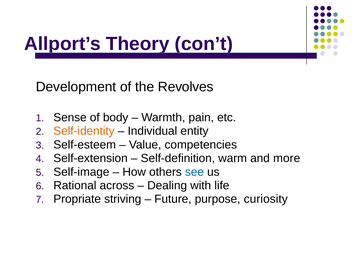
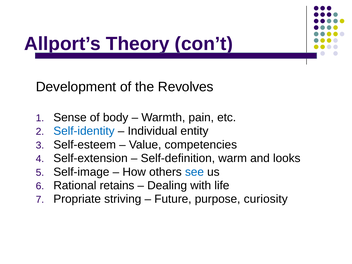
Self-identity colour: orange -> blue (84, 131)
more: more -> looks (287, 158)
across: across -> retains (117, 186)
